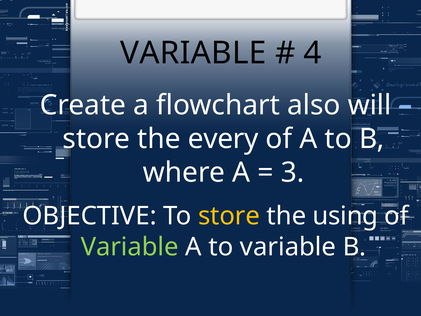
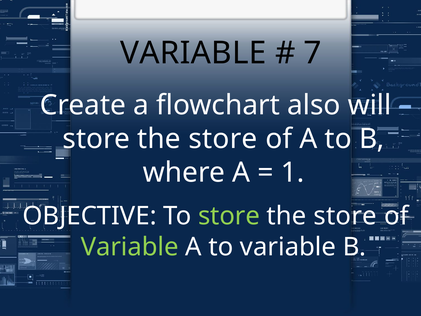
4: 4 -> 7 (313, 53)
every: every -> store (223, 139)
3: 3 -> 1 (293, 172)
store colour: yellow -> light green (229, 216)
using: using -> store (345, 216)
